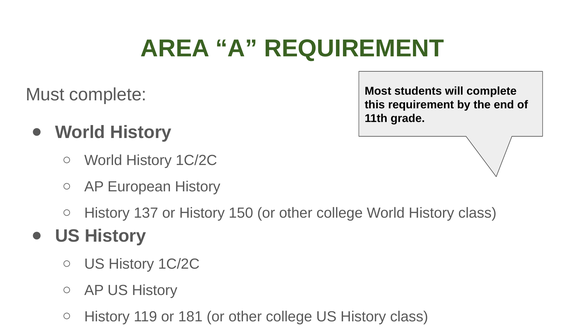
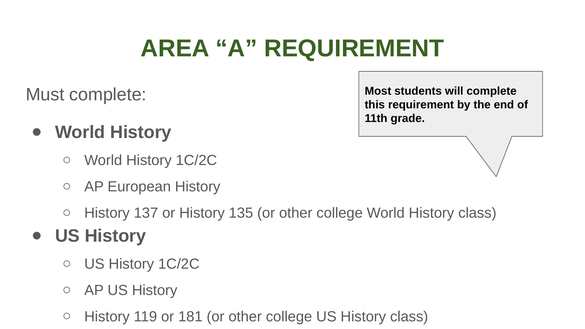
150: 150 -> 135 (241, 213)
